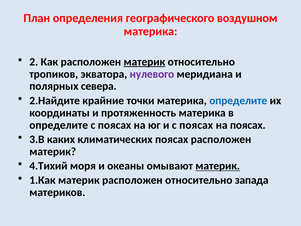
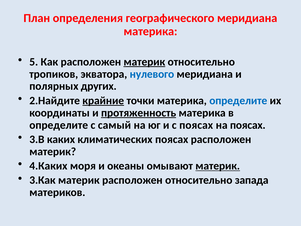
географического воздушном: воздушном -> меридиана (247, 18)
2: 2 -> 5 (34, 62)
нулевого colour: purple -> blue (152, 74)
севера: севера -> других (99, 86)
крайние underline: none -> present (103, 100)
протяженность underline: none -> present (139, 113)
поясах: поясах -> самый (114, 125)
4.Тихий: 4.Тихий -> 4.Каких (48, 166)
1.Как: 1.Как -> 3.Как (42, 180)
